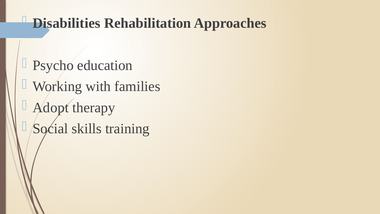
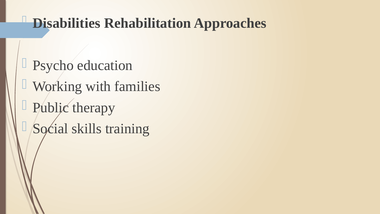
Adopt: Adopt -> Public (51, 107)
